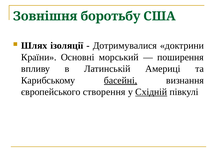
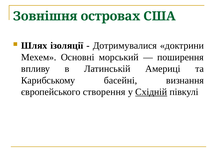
боротьбу: боротьбу -> островах (110, 16)
Країни: Країни -> Мехем (39, 57)
басейні underline: present -> none (121, 80)
